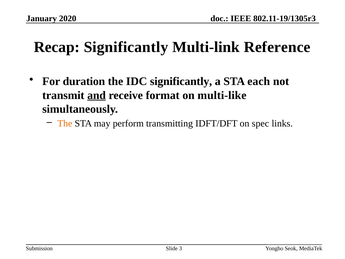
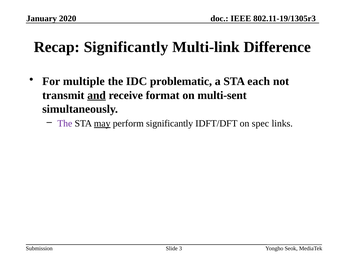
Reference: Reference -> Difference (277, 47)
duration: duration -> multiple (84, 81)
IDC significantly: significantly -> problematic (181, 81)
multi-like: multi-like -> multi-sent (222, 95)
The colour: orange -> purple (65, 123)
may underline: none -> present (102, 123)
perform transmitting: transmitting -> significantly (170, 123)
